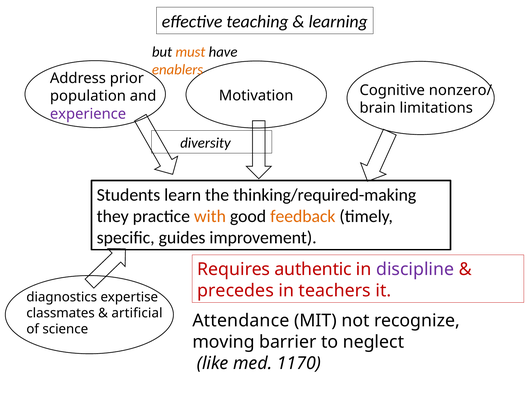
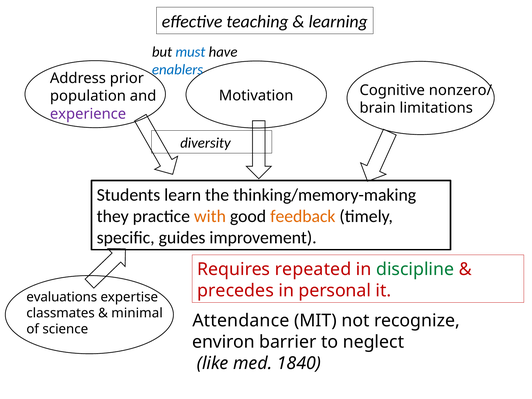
must colour: orange -> blue (190, 52)
enablers colour: orange -> blue (178, 70)
thinking/required-making: thinking/required-making -> thinking/memory-making (325, 195)
authentic: authentic -> repeated (313, 269)
discipline colour: purple -> green (415, 269)
teachers: teachers -> personal (335, 291)
diagnostics: diagnostics -> evaluations (62, 297)
artificial: artificial -> minimal (137, 313)
moving: moving -> environ (224, 342)
1170: 1170 -> 1840 (299, 363)
